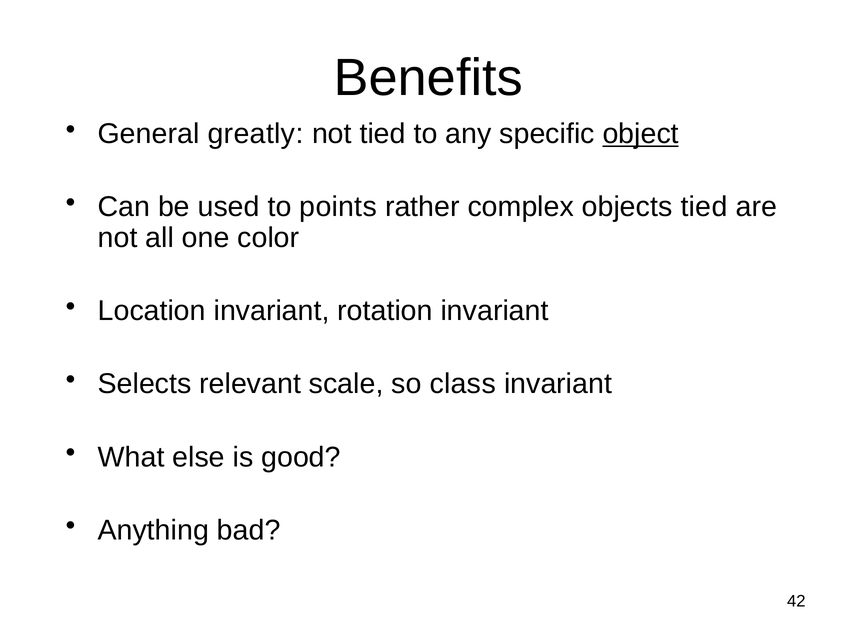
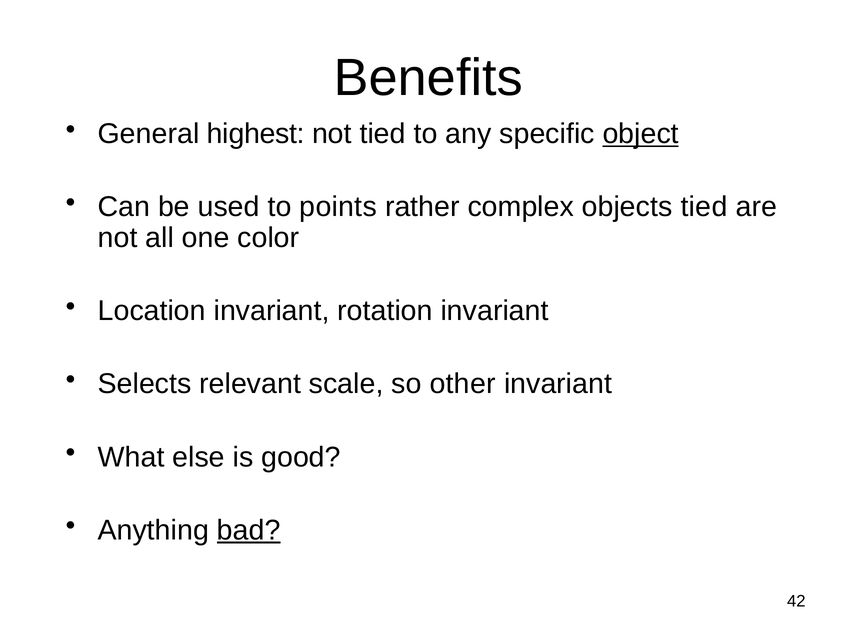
greatly: greatly -> highest (256, 134)
class: class -> other (463, 384)
bad underline: none -> present (249, 530)
